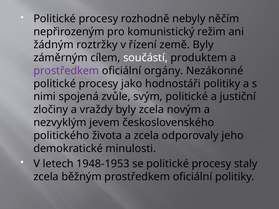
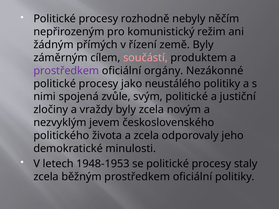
roztržky: roztržky -> přímých (97, 45)
součástí colour: white -> pink (145, 58)
hodnostáři: hodnostáři -> neustálého (173, 84)
